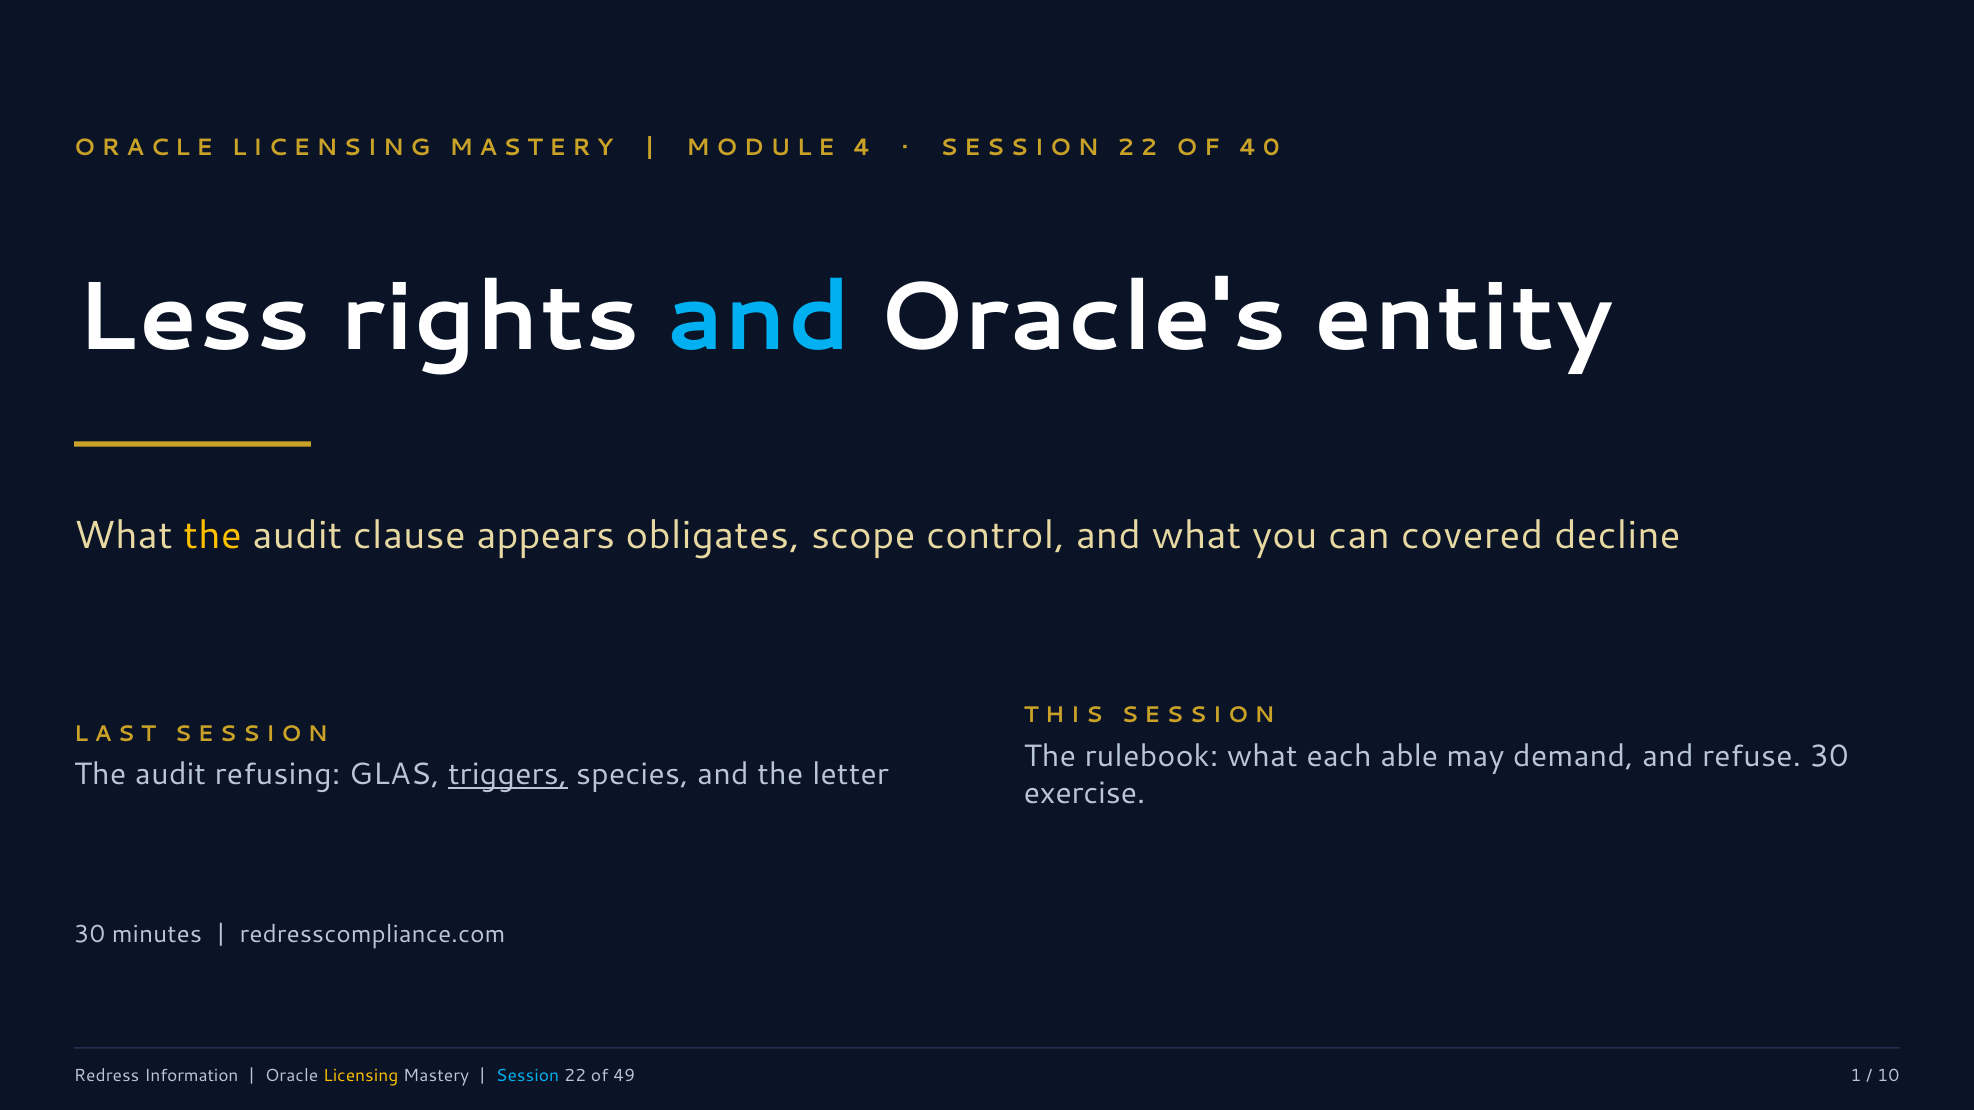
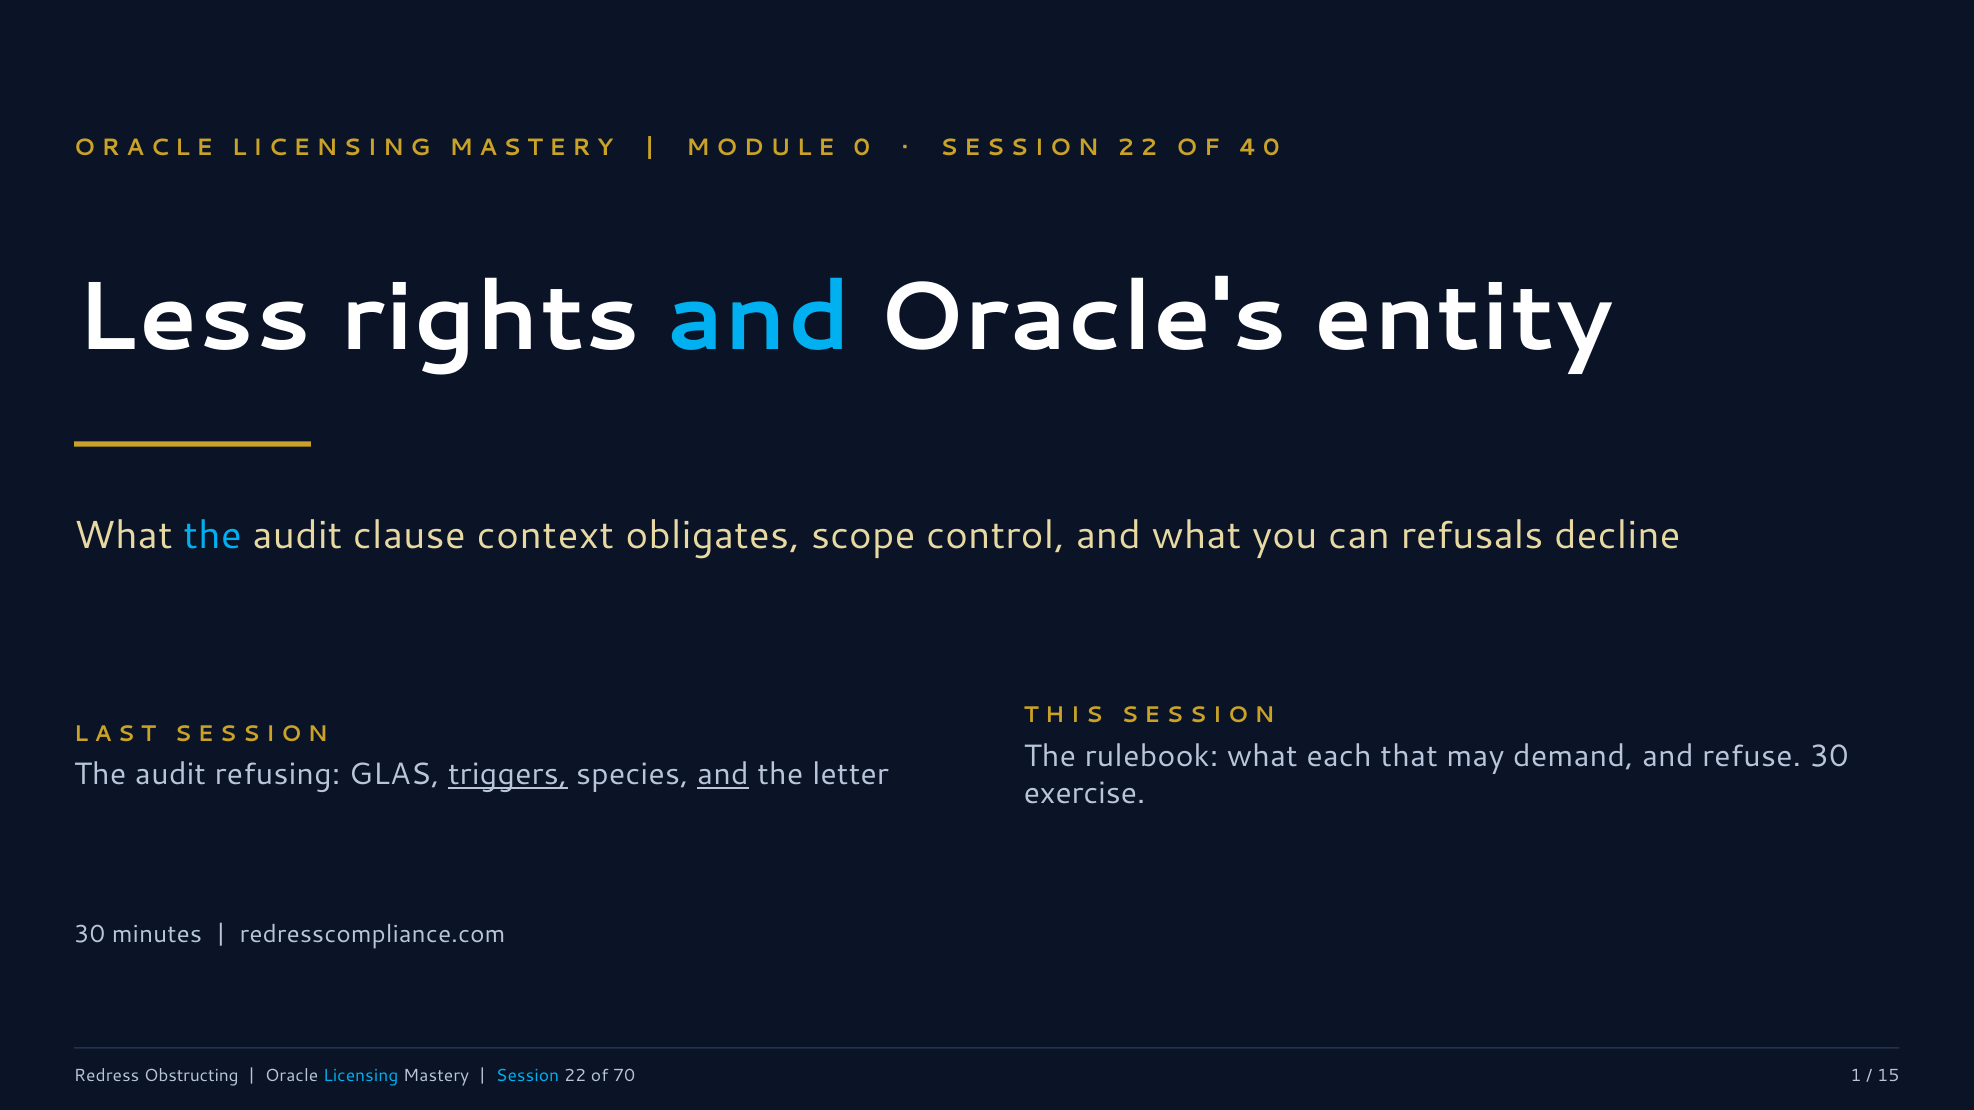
4: 4 -> 0 (862, 148)
the colour: yellow -> light blue (213, 536)
appears: appears -> context (545, 536)
covered: covered -> refusals (1472, 536)
able: able -> that (1409, 756)
and underline: none -> present (723, 775)
Information: Information -> Obstructing (191, 1076)
Licensing colour: yellow -> light blue (361, 1076)
49: 49 -> 70 (624, 1076)
10: 10 -> 15 (1888, 1076)
